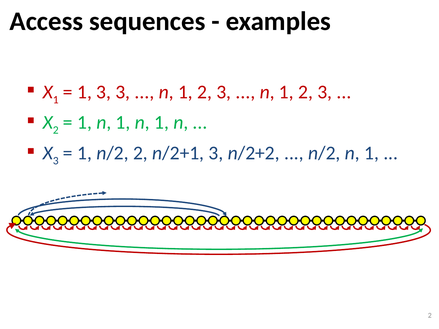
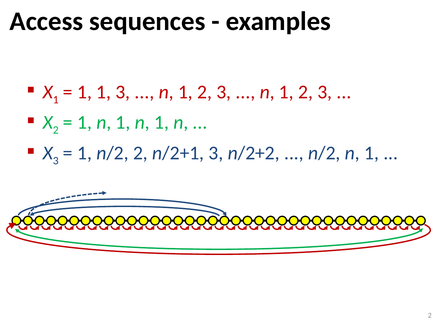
1 3: 3 -> 1 (104, 92)
